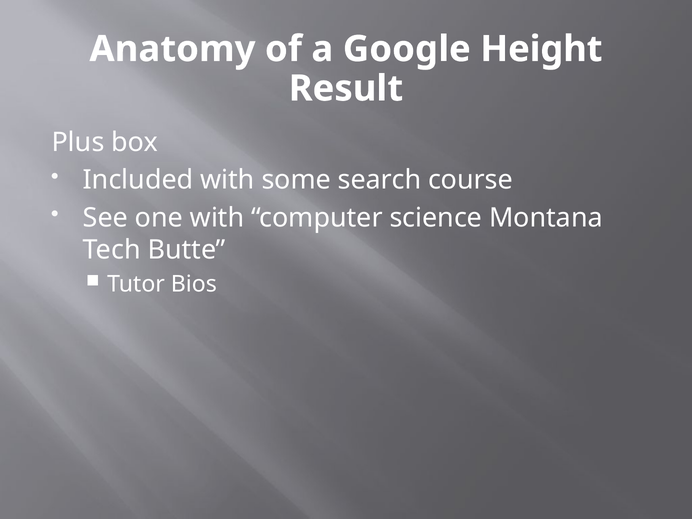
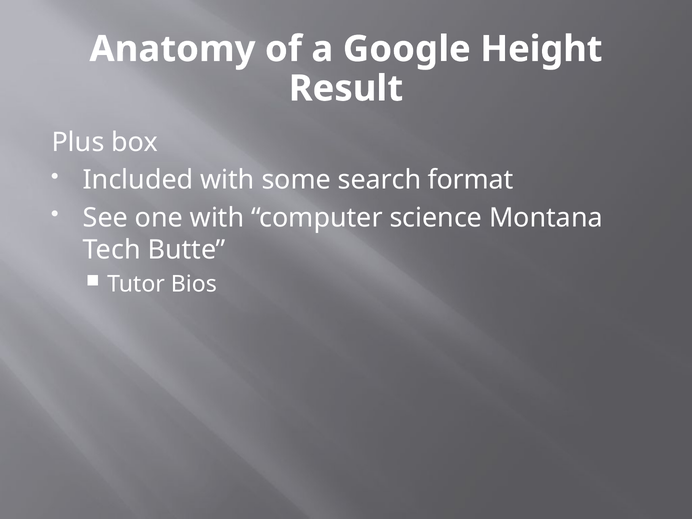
course: course -> format (471, 180)
